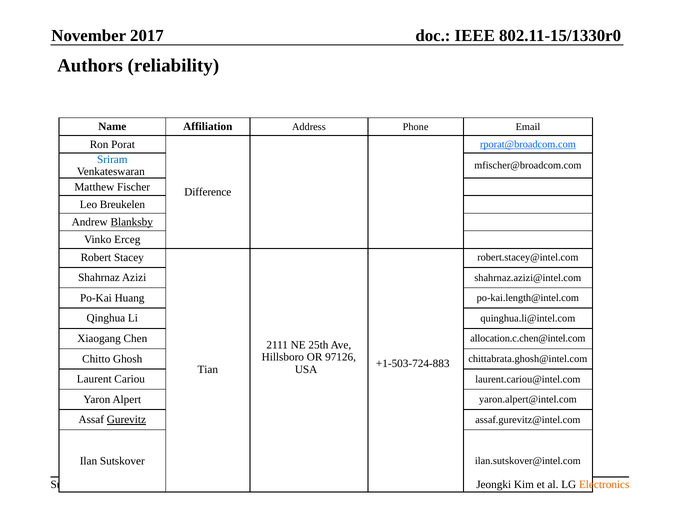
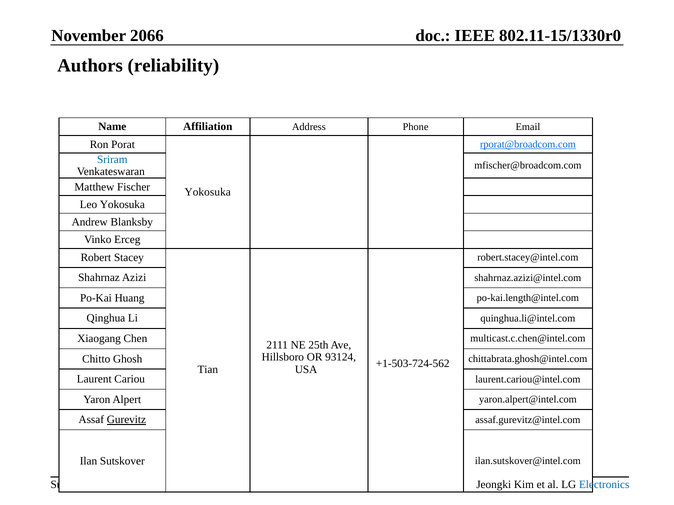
2017: 2017 -> 2066 (147, 36)
Difference: Difference -> Yokosuka (208, 192)
Leo Breukelen: Breukelen -> Yokosuka (122, 205)
Blanksby underline: present -> none (132, 222)
allocation.c.chen@intel.com: allocation.c.chen@intel.com -> multicast.c.chen@intel.com (528, 339)
97126: 97126 -> 93124 (341, 358)
+1-503-724-883: +1-503-724-883 -> +1-503-724-562 (413, 364)
Electronics colour: orange -> blue (604, 485)
